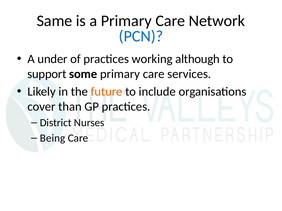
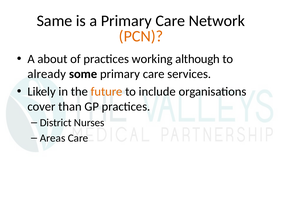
PCN colour: blue -> orange (141, 36)
under: under -> about (53, 59)
support: support -> already (47, 74)
Being: Being -> Areas (53, 138)
